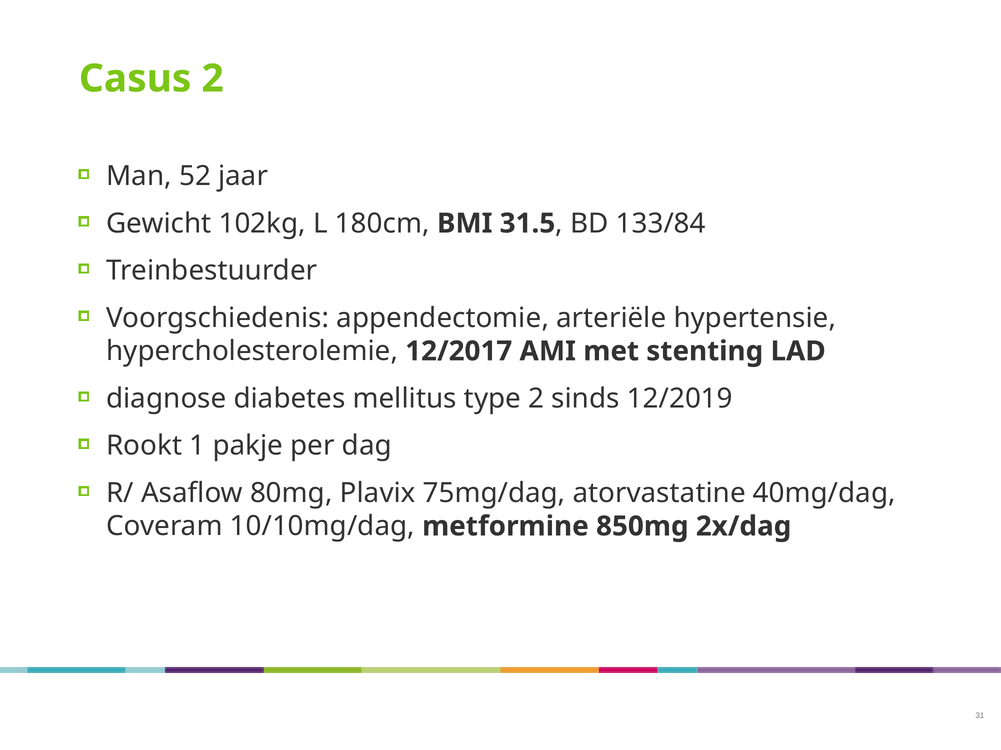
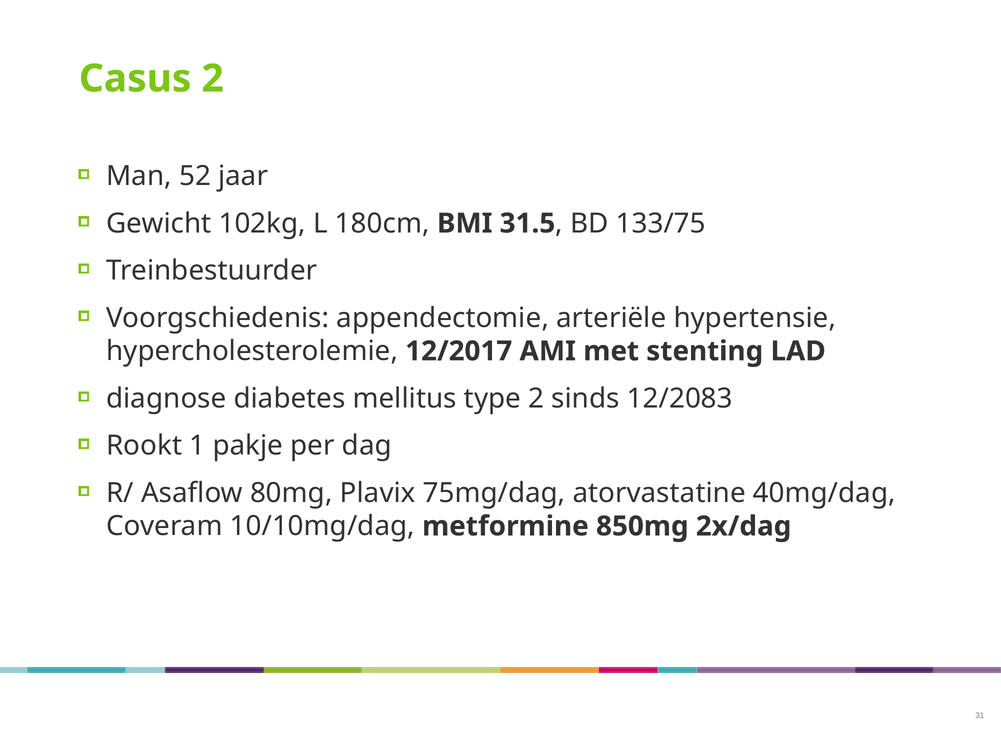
133/84: 133/84 -> 133/75 (661, 224)
12/2019: 12/2019 -> 12/2083 (680, 399)
